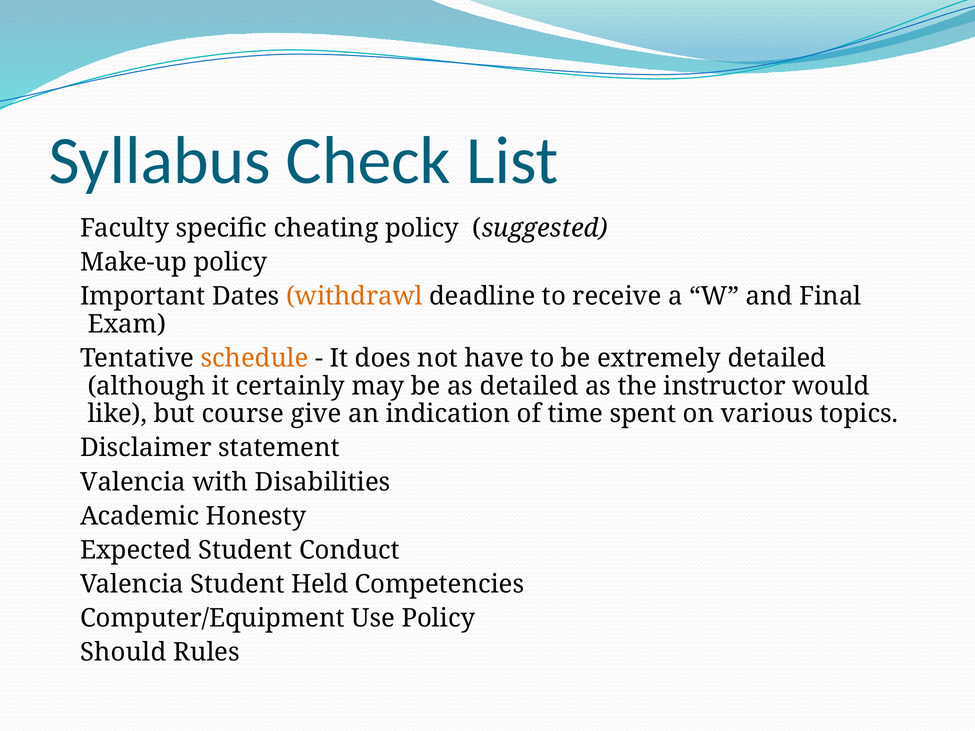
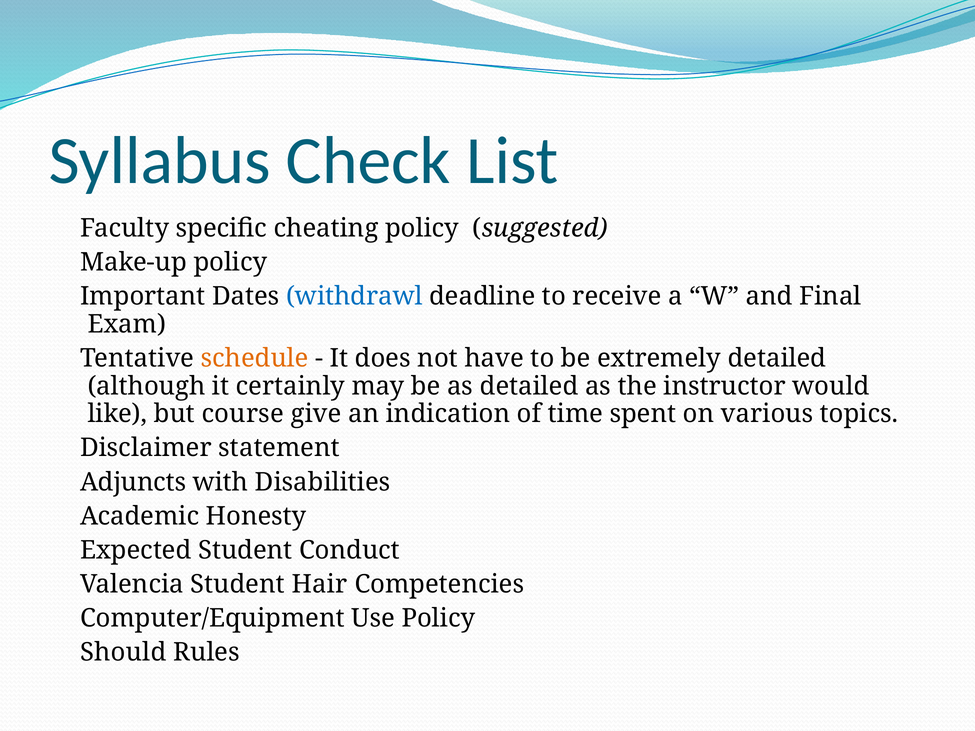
withdrawl colour: orange -> blue (354, 297)
Valencia: Valencia -> Adjuncts (133, 482)
Held: Held -> Hair (320, 584)
